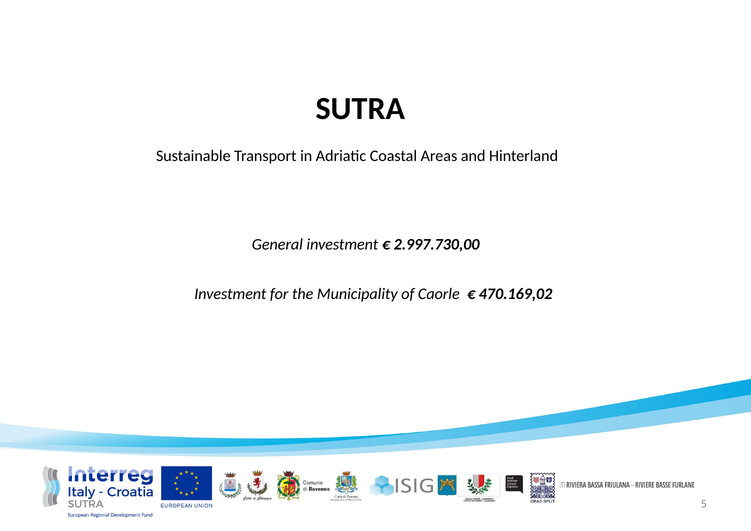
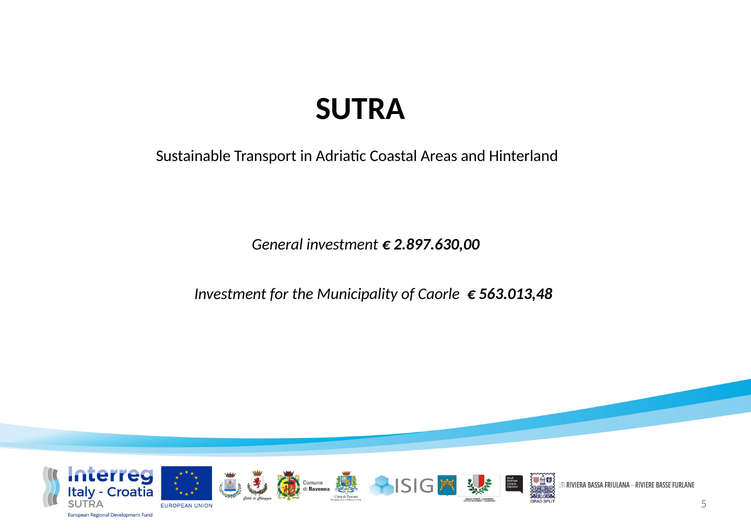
2.997.730,00: 2.997.730,00 -> 2.897.630,00 (437, 244)
470.169,02: 470.169,02 -> 563.013,48 (516, 294)
